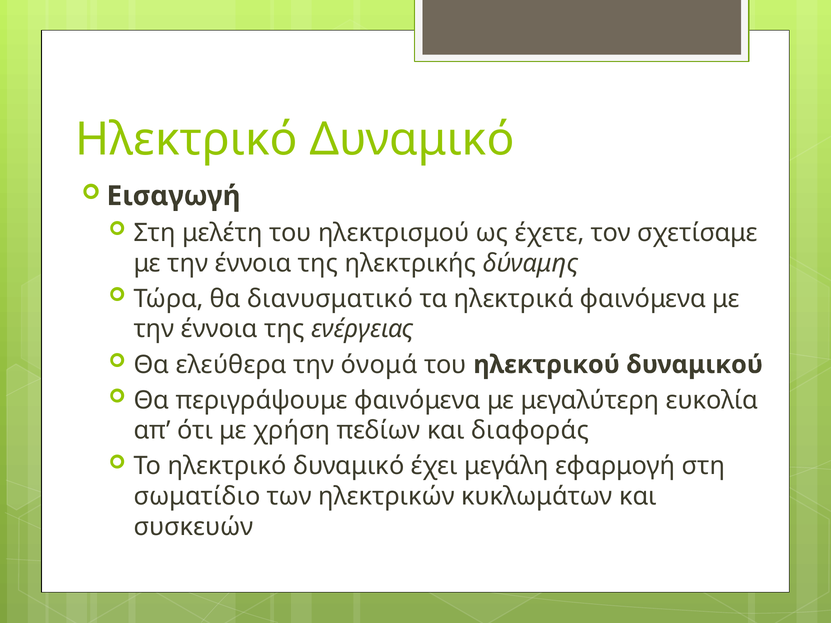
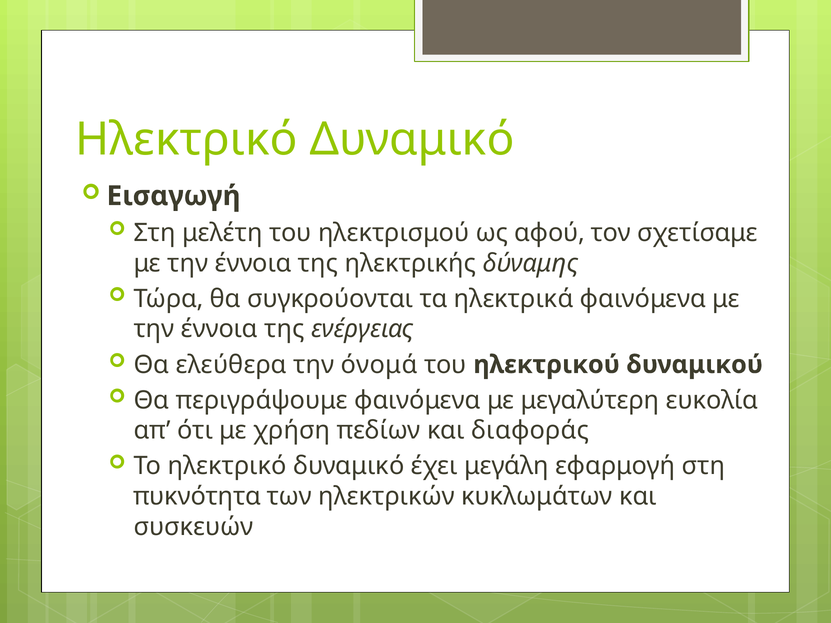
έχετε: έχετε -> αφού (550, 233)
διανυσματικό: διανυσματικό -> συγκρούονται (330, 299)
σωματίδιο: σωματίδιο -> πυκνότητα (197, 497)
